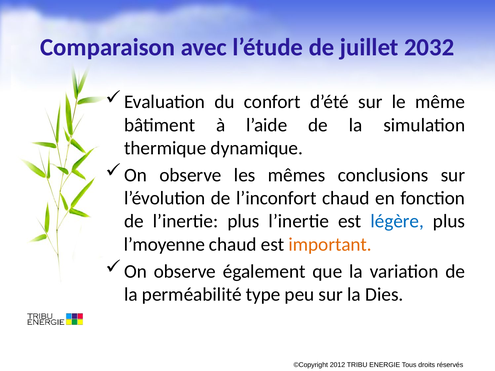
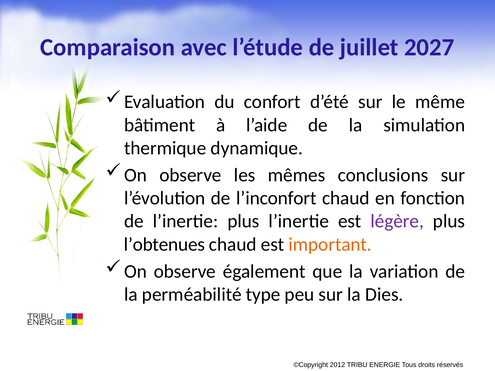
2032: 2032 -> 2027 (429, 48)
légère colour: blue -> purple (397, 221)
l’moyenne: l’moyenne -> l’obtenues (164, 245)
